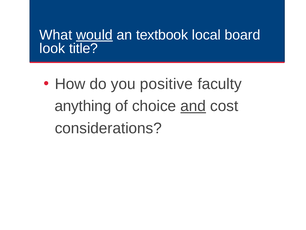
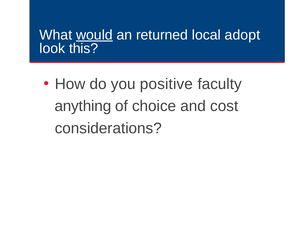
textbook: textbook -> returned (162, 35)
board: board -> adopt (242, 35)
title: title -> this (84, 48)
and underline: present -> none (193, 106)
